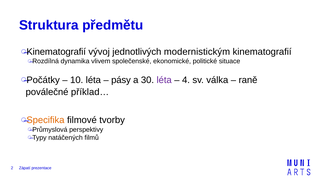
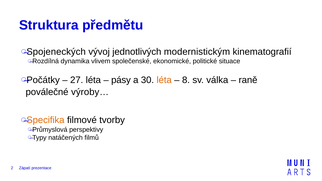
Kinematografií: Kinematografií -> Spojeneckých (56, 52)
10: 10 -> 27 (77, 80)
léta colour: purple -> orange (164, 80)
4: 4 -> 8 (186, 80)
příklad…: příklad… -> výroby… (90, 92)
